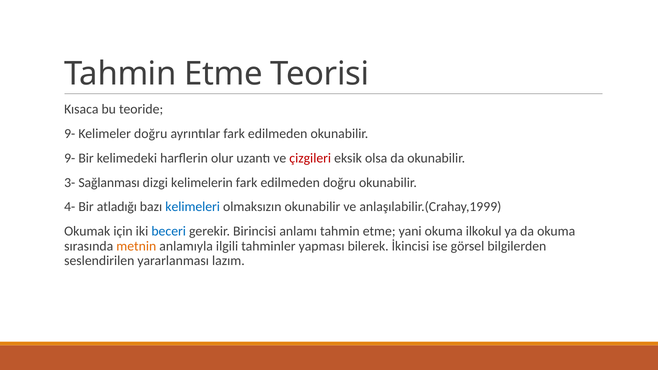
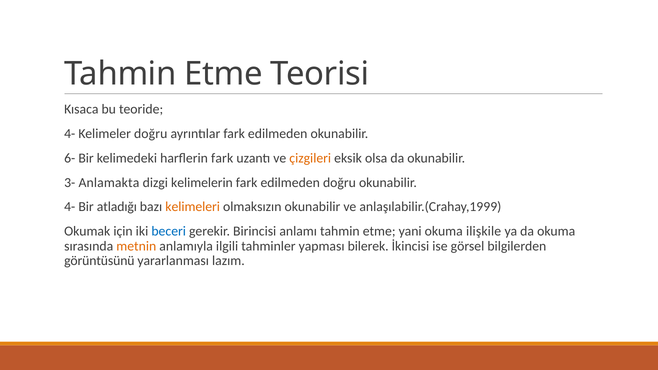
9-: 9- -> 4- (70, 134)
9-: 9- -> 6- (70, 158)
harflerin olur: olur -> fark (222, 158)
çizgileri colour: red -> orange (310, 158)
Sağlanması: Sağlanması -> Anlamakta (109, 183)
kelimeleri colour: blue -> orange (193, 207)
ilkokul: ilkokul -> ilişkile (484, 231)
seslendirilen: seslendirilen -> görüntüsünü (99, 261)
